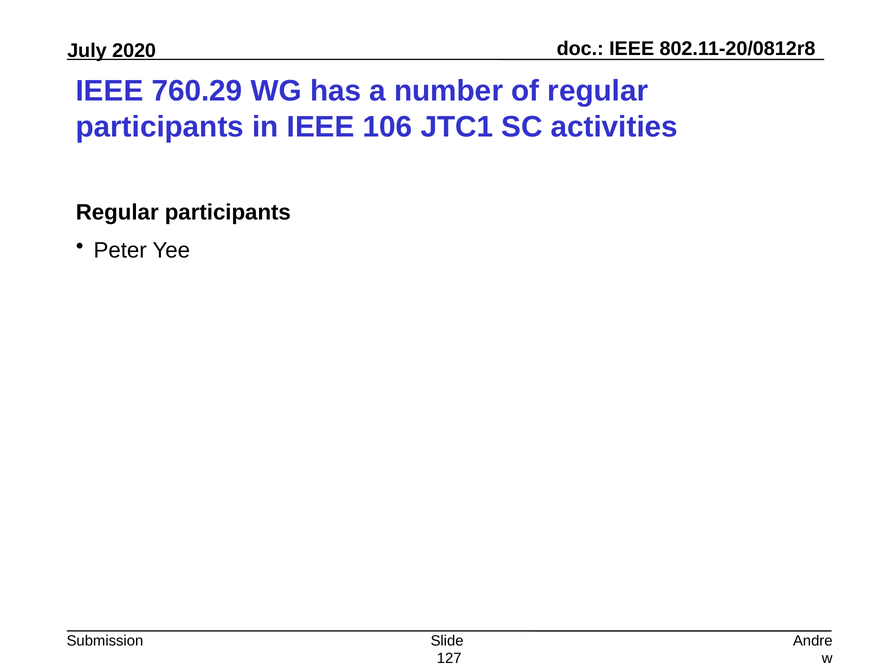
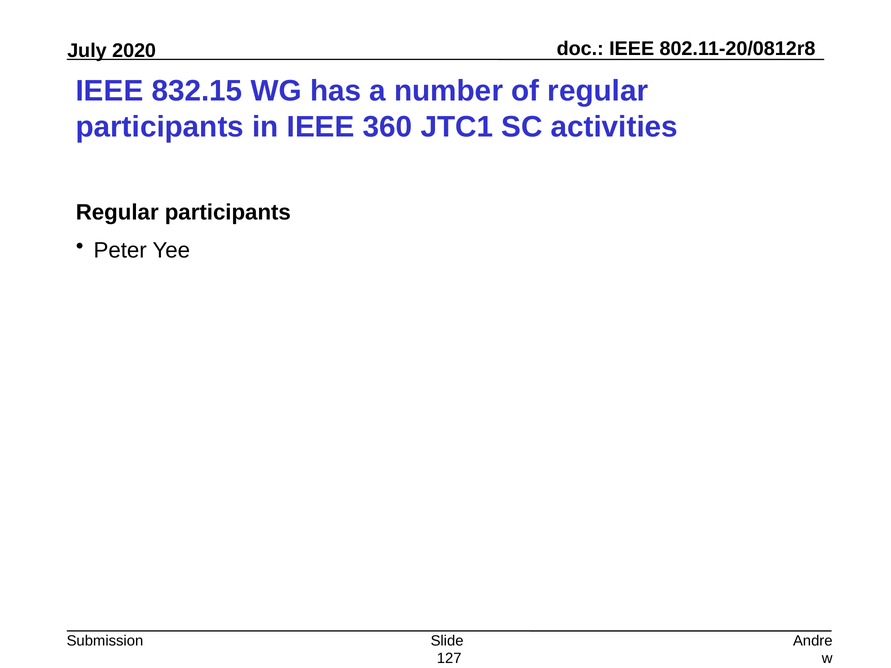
760.29: 760.29 -> 832.15 (197, 91)
106: 106 -> 360 (387, 127)
